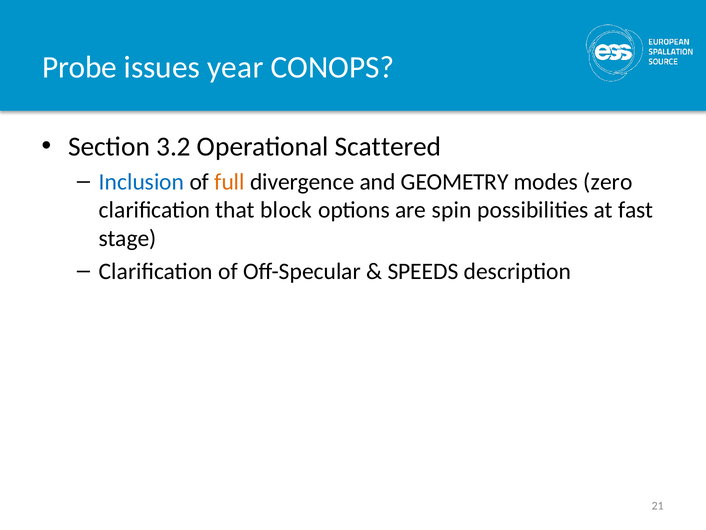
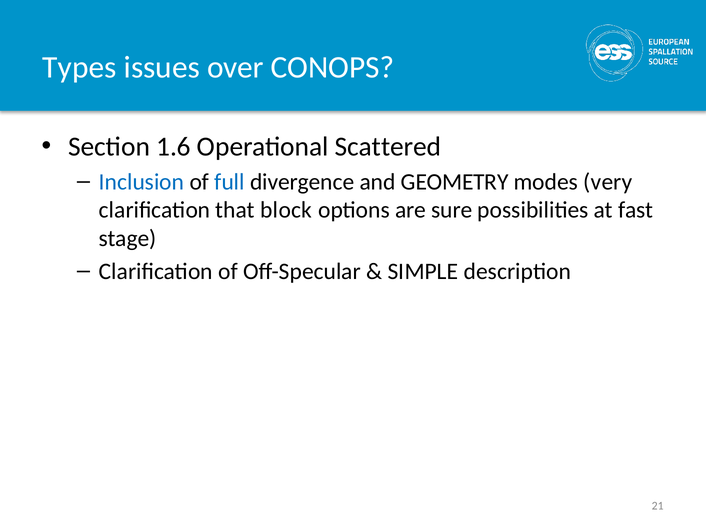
Probe: Probe -> Types (79, 67)
year: year -> over (235, 67)
3.2: 3.2 -> 1.6 (174, 147)
full colour: orange -> blue (230, 182)
zero: zero -> very (608, 182)
spin: spin -> sure (452, 210)
SPEEDS: SPEEDS -> SIMPLE (423, 271)
